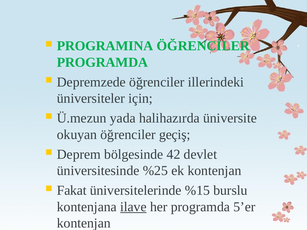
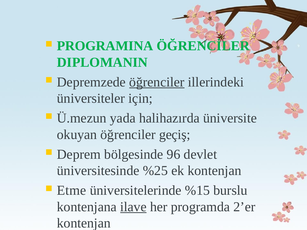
PROGRAMDA: PROGRAMDA -> DIPLOMANIN (102, 62)
öğrenciler underline: none -> present (157, 82)
42: 42 -> 96 (174, 155)
Fakat: Fakat -> Etme (72, 191)
5’er: 5’er -> 2’er (244, 207)
